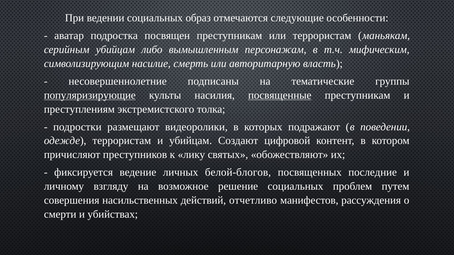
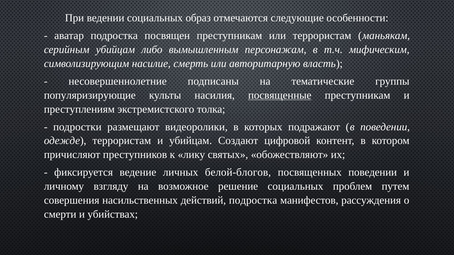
популяризирующие underline: present -> none (90, 95)
посвященных последние: последние -> поведении (373, 173)
действий отчетливо: отчетливо -> подростка (253, 201)
